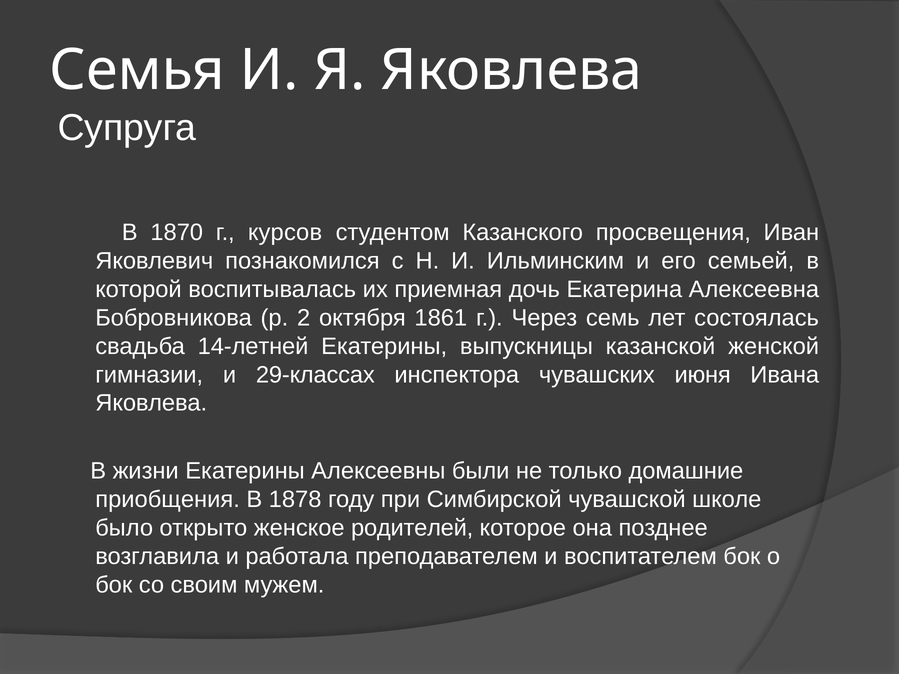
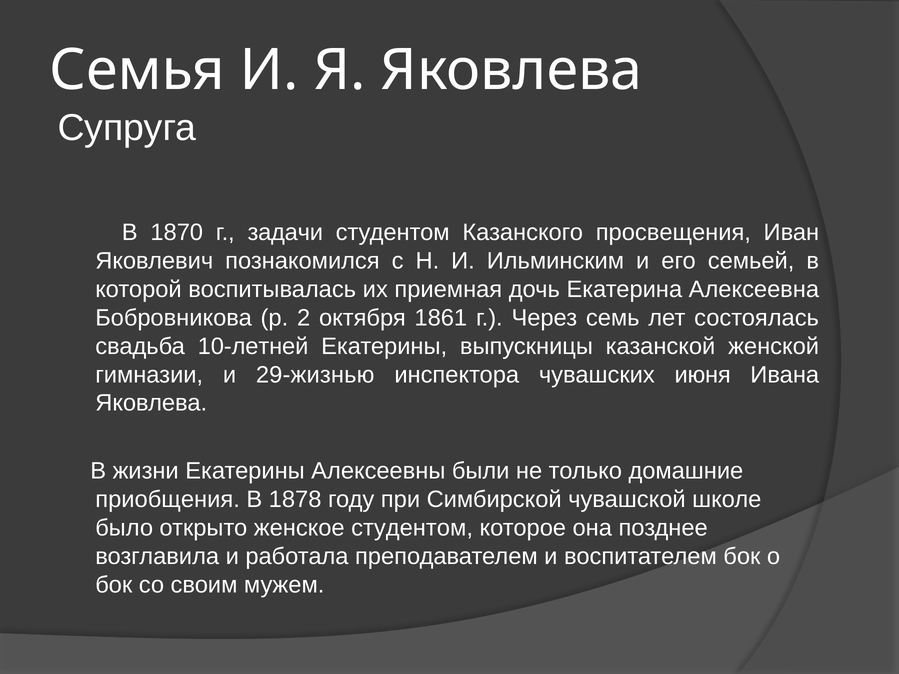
курсов: курсов -> задачи (285, 233)
14-летней: 14-летней -> 10-летней (253, 346)
29-классах: 29-классах -> 29-жизнью (315, 375)
женское родителей: родителей -> студентом (412, 528)
